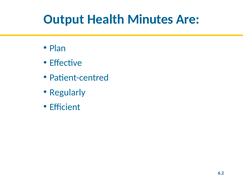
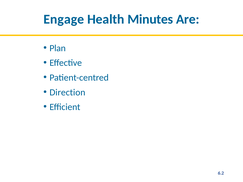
Output: Output -> Engage (64, 19)
Regularly: Regularly -> Direction (67, 92)
